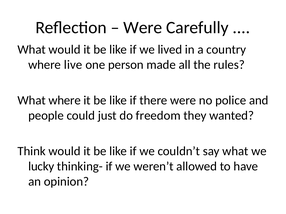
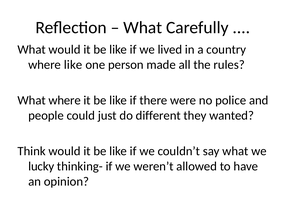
Were: Were -> What (143, 28)
where live: live -> like (73, 65)
freedom: freedom -> different (158, 116)
